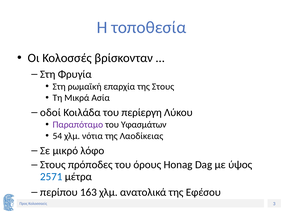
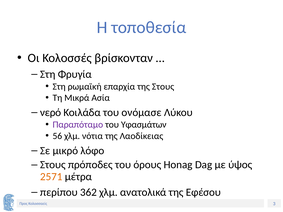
οδοί: οδοί -> νερό (51, 113)
περίεργη: περίεργη -> ονόμασε (142, 113)
54: 54 -> 56 (57, 136)
2571 colour: blue -> orange (51, 177)
163: 163 -> 362 (88, 193)
